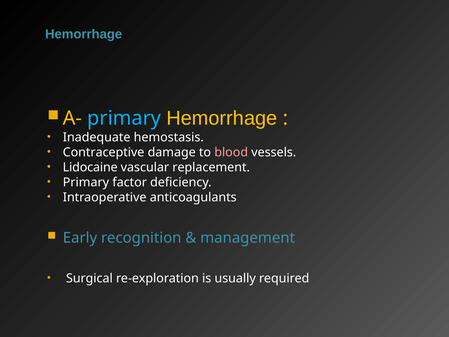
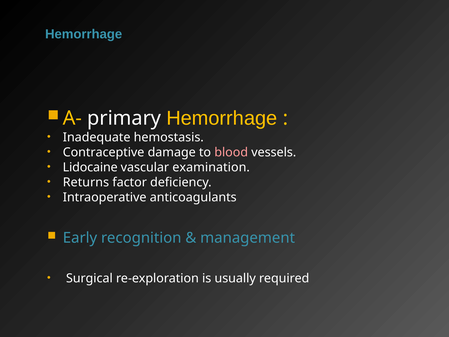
primary colour: light blue -> white (124, 118)
replacement: replacement -> examination (211, 167)
Primary: Primary -> Returns (86, 182)
